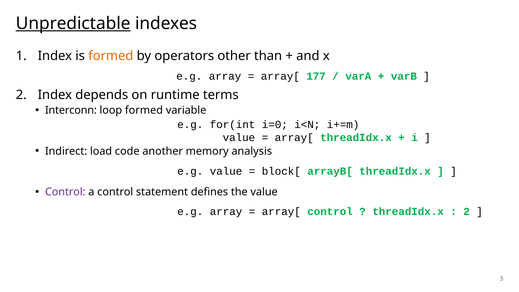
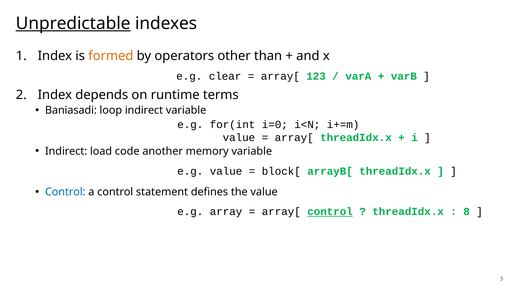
array: array -> clear (225, 76)
177: 177 -> 123 (316, 76)
Interconn: Interconn -> Baniasadi (71, 110)
loop formed: formed -> indirect (144, 110)
memory analysis: analysis -> variable (252, 151)
Control colour: purple -> blue (65, 192)
control underline: none -> present (330, 212)
2: 2 -> 8 (467, 212)
